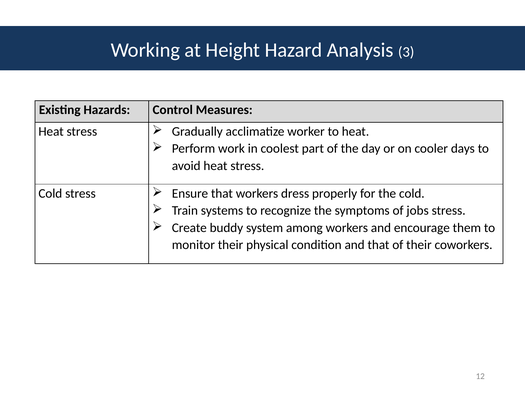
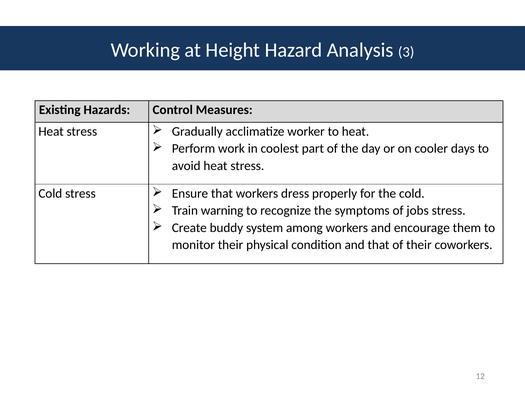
systems: systems -> warning (222, 210)
